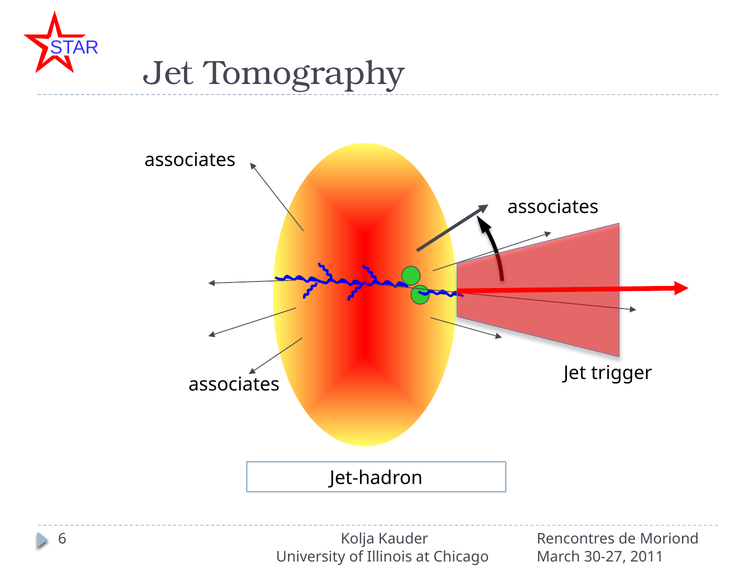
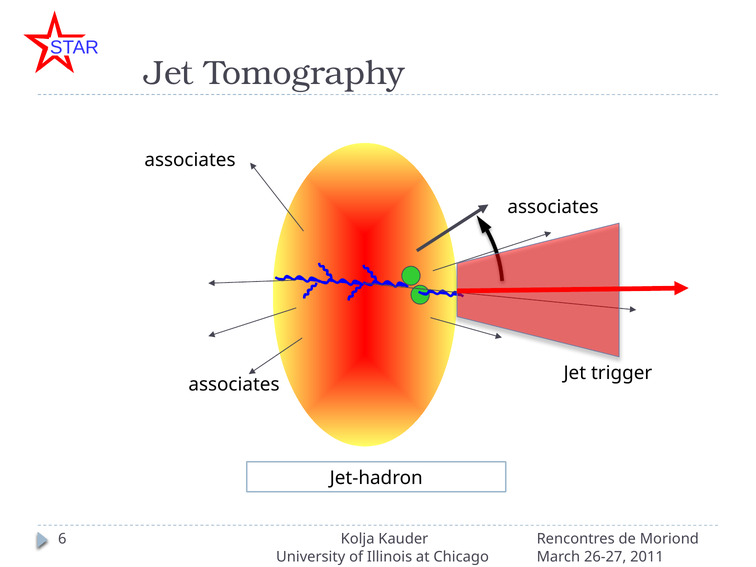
30-27: 30-27 -> 26-27 (605, 557)
